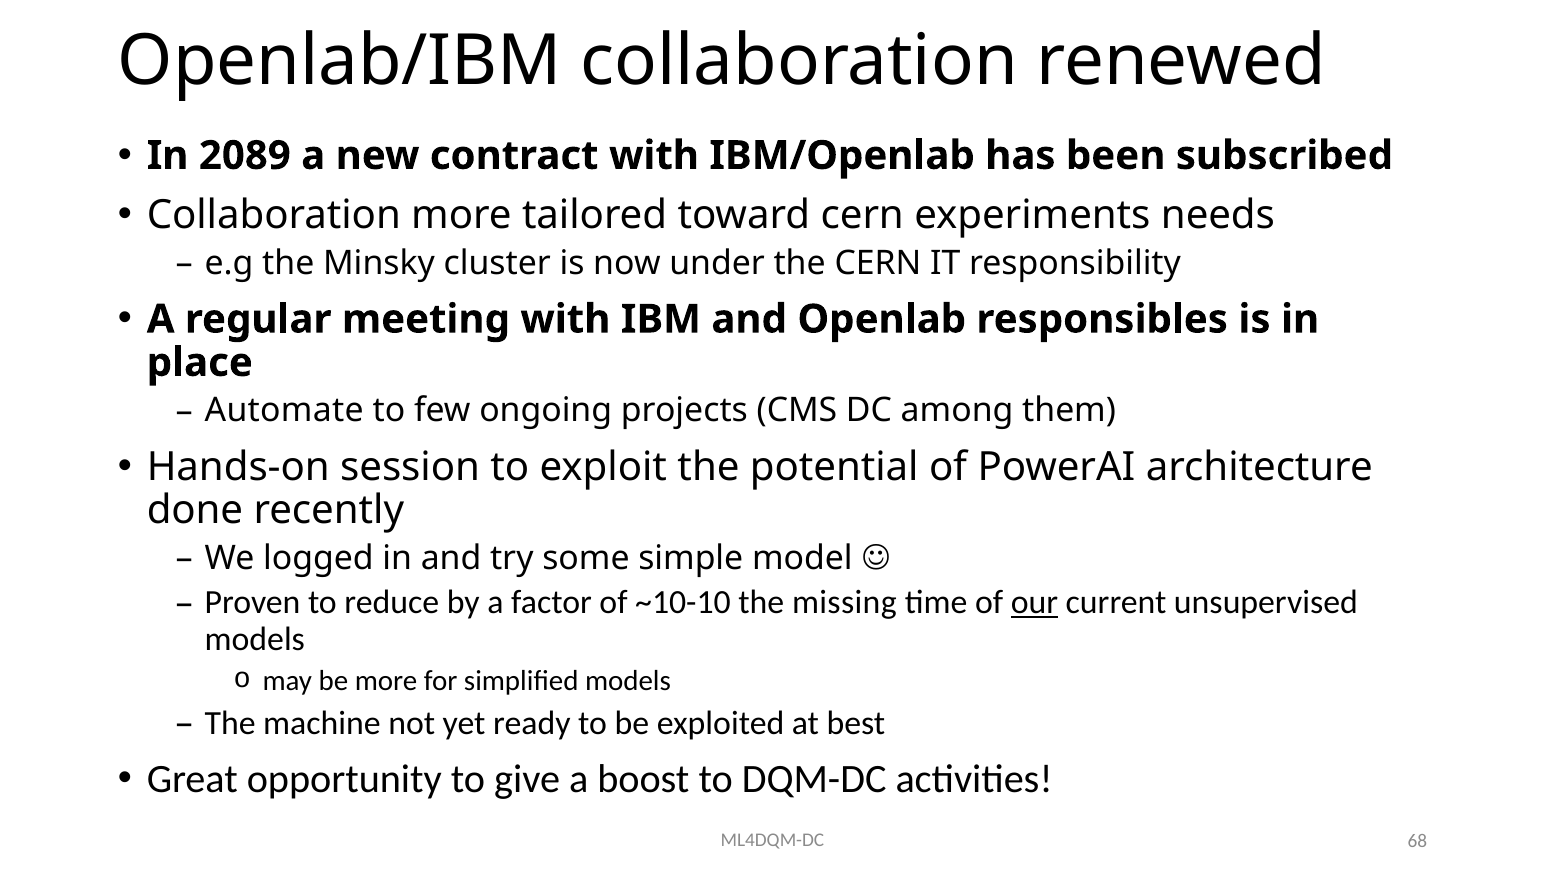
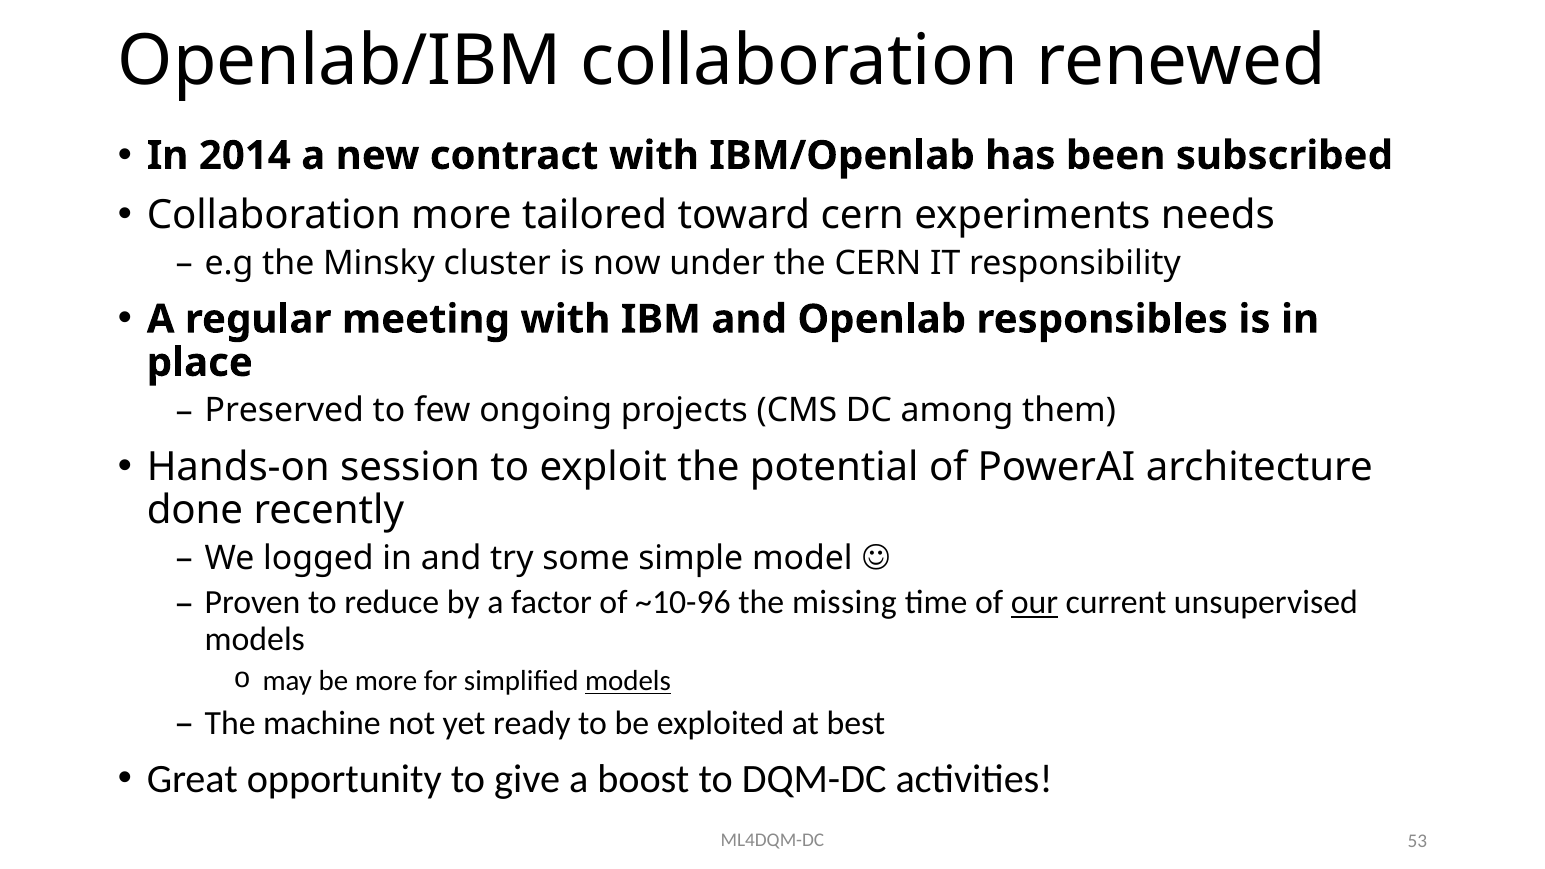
2089: 2089 -> 2014 (245, 156)
Automate: Automate -> Preserved (284, 411)
~10-10: ~10-10 -> ~10-96 (683, 603)
models underline: none -> present (628, 681)
68: 68 -> 53 (1417, 841)
